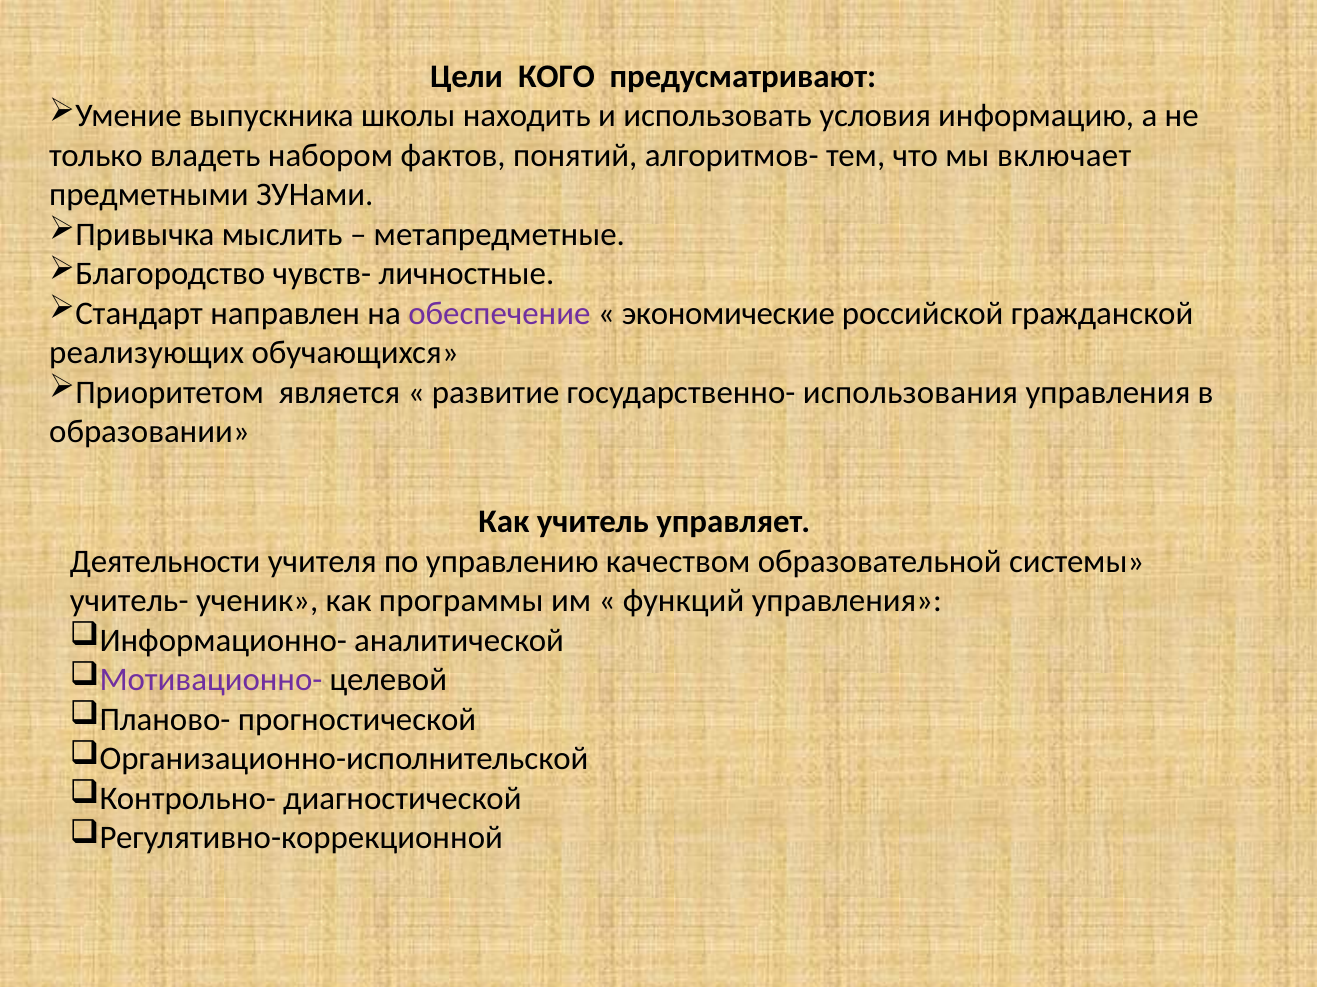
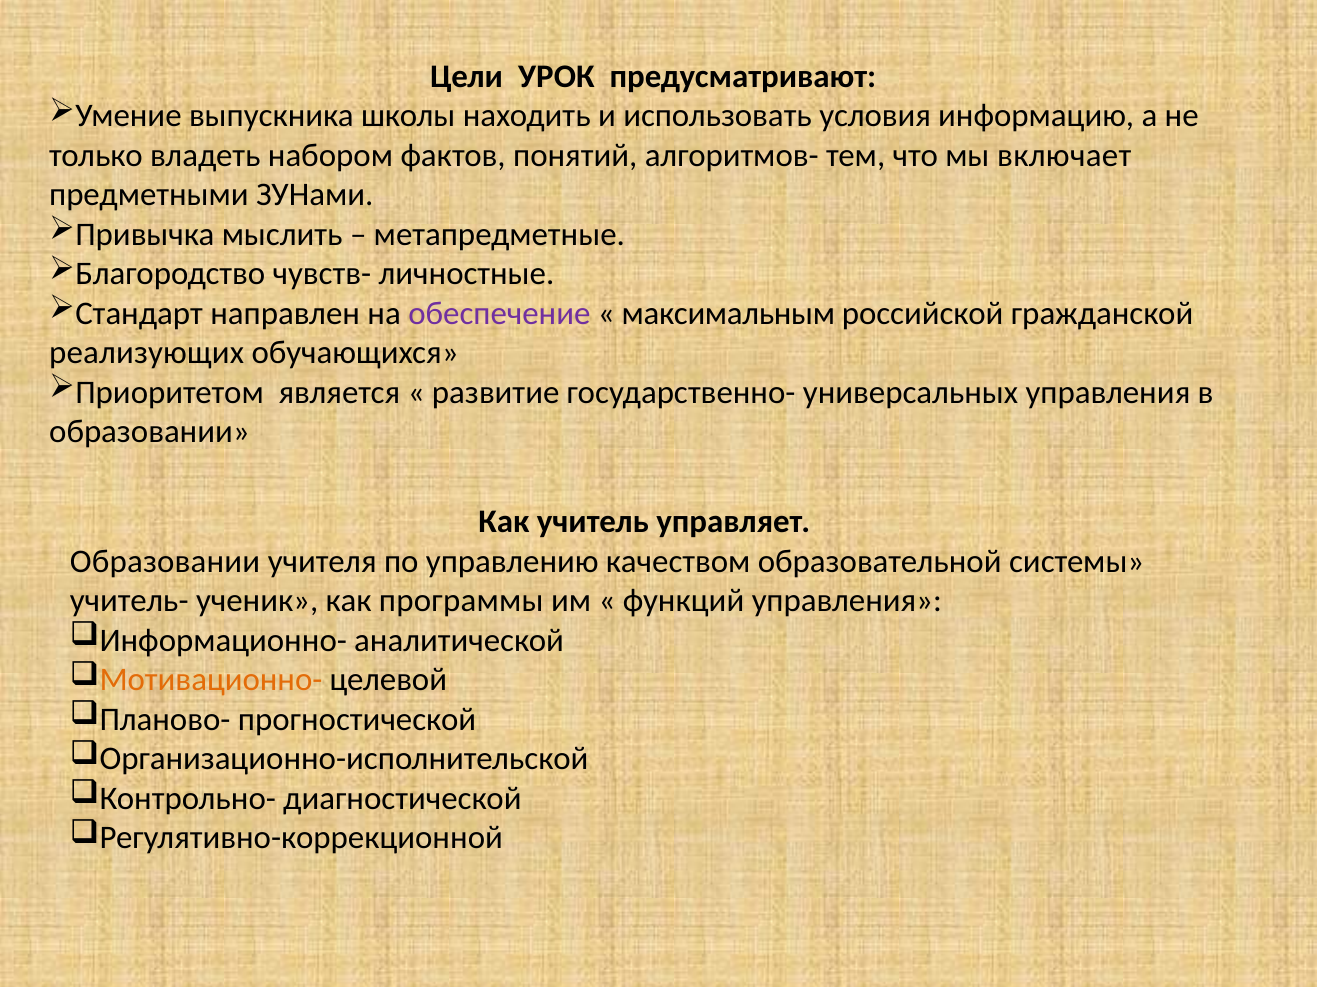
КОГО: КОГО -> УРОК (556, 76)
экономические: экономические -> максимальным (728, 313)
использования: использования -> универсальных (911, 392)
Деятельности: Деятельности -> Образовании (165, 562)
Мотивационно- colour: purple -> orange (211, 680)
